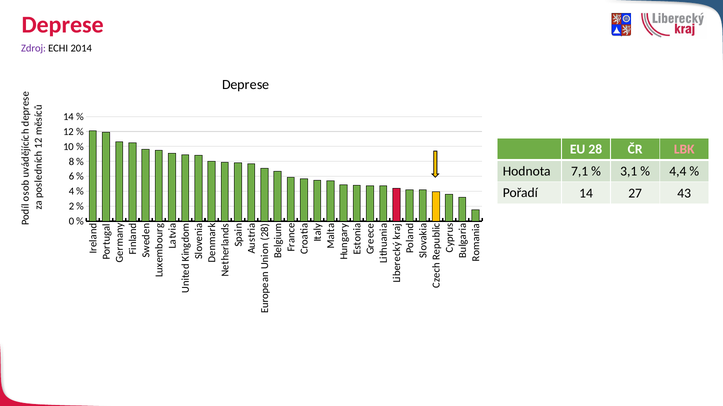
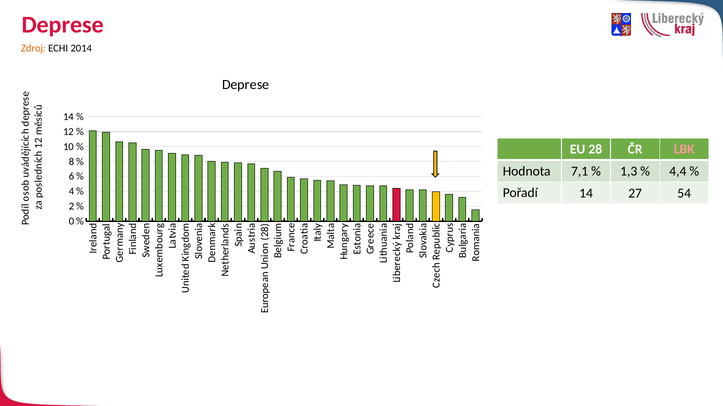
Zdroj colour: purple -> orange (33, 49)
3,1: 3,1 -> 1,3 (629, 172)
43: 43 -> 54 (684, 194)
